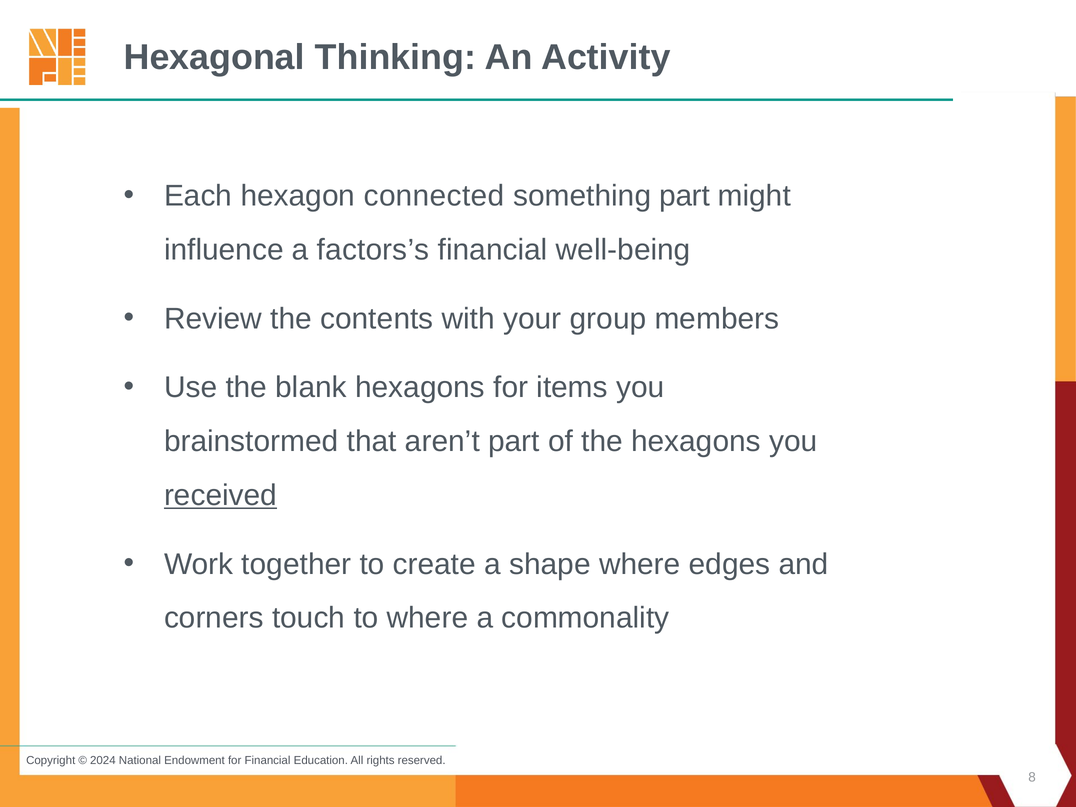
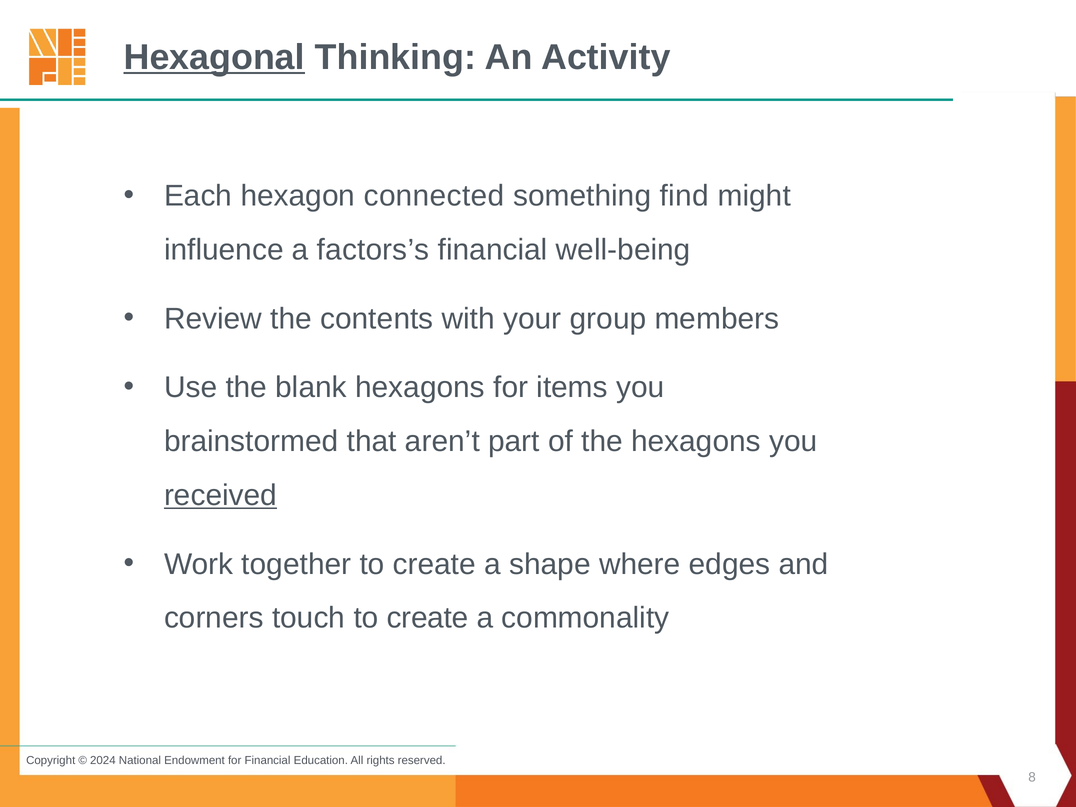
Hexagonal underline: none -> present (214, 58)
something part: part -> find (684, 196)
touch to where: where -> create (428, 618)
